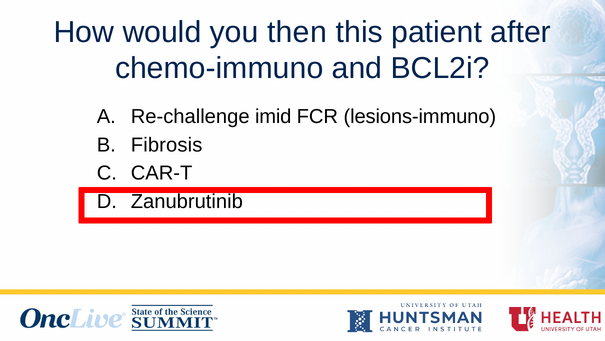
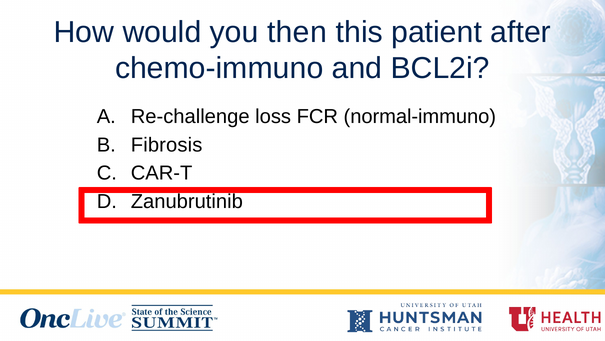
imid: imid -> loss (273, 117)
lesions-immuno: lesions-immuno -> normal-immuno (420, 117)
